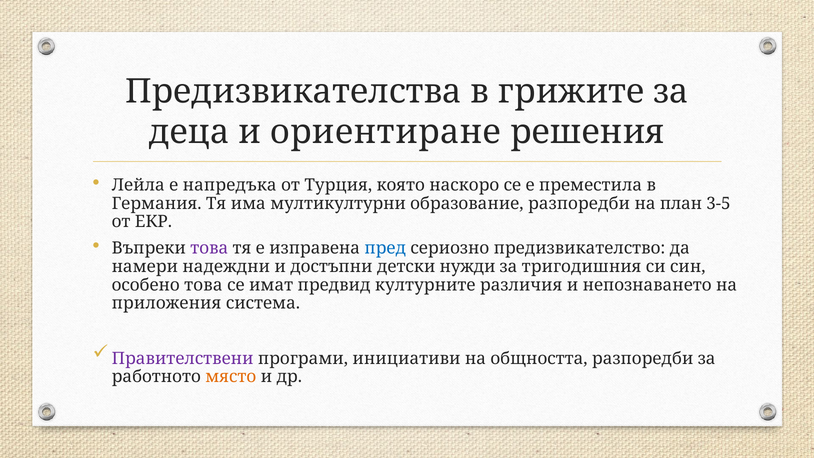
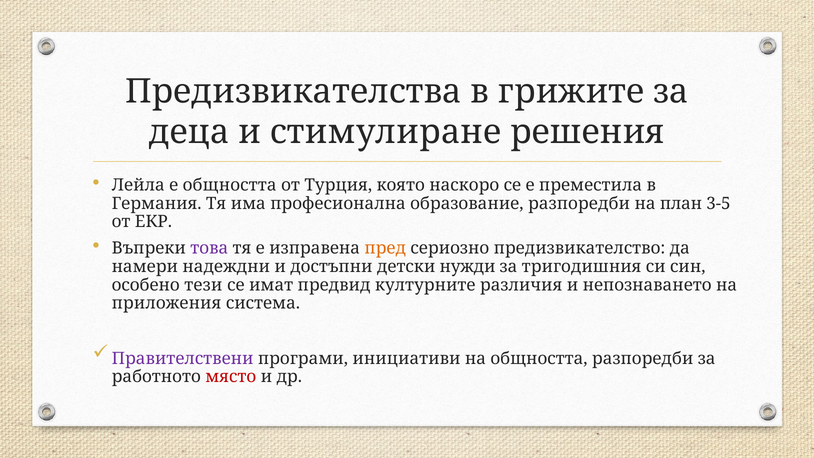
ориентиране: ориентиране -> стимулиране (386, 132)
е напредъка: напредъка -> общността (230, 185)
мултикултурни: мултикултурни -> професионална (338, 203)
пред colour: blue -> orange (385, 248)
особено това: това -> тези (203, 285)
място colour: orange -> red (231, 377)
